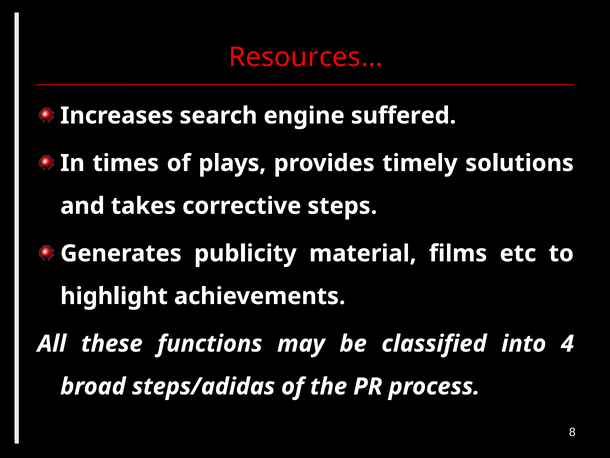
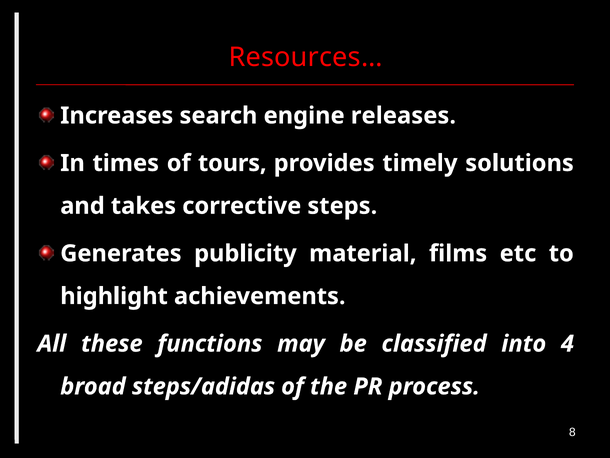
suffered: suffered -> releases (403, 116)
plays: plays -> tours (232, 163)
